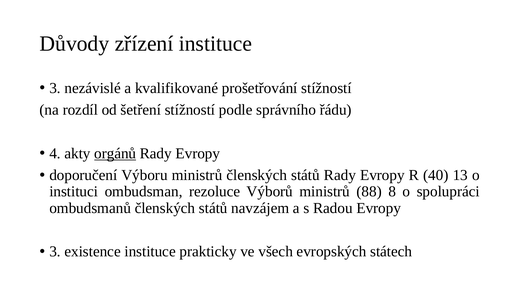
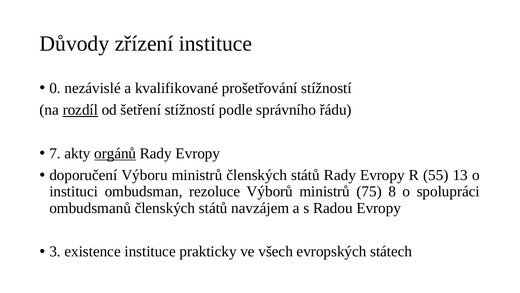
3: 3 -> 0 (55, 88)
rozdíl underline: none -> present (80, 110)
4: 4 -> 7 (55, 153)
40: 40 -> 55 (436, 175)
88: 88 -> 75 (369, 191)
